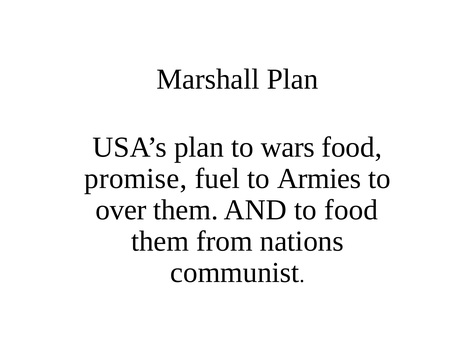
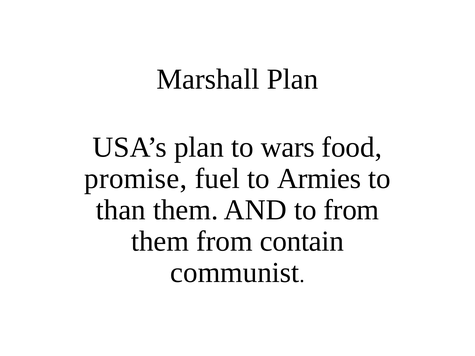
over: over -> than (121, 210)
to food: food -> from (351, 210)
nations: nations -> contain (302, 241)
